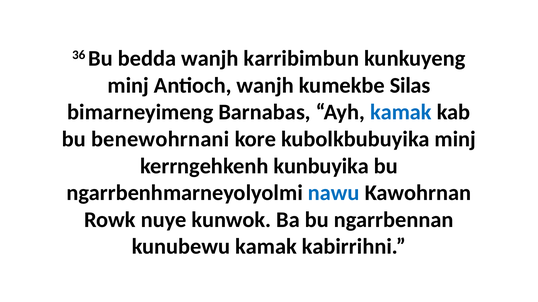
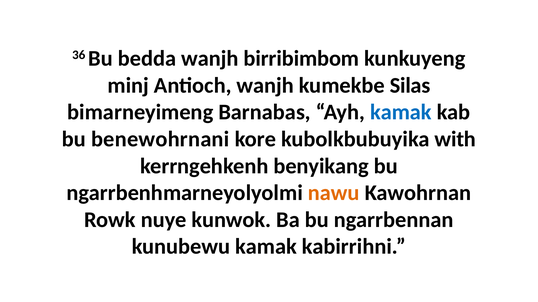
karribimbun: karribimbun -> birribimbom (301, 59)
kubolkbubuyika minj: minj -> with (455, 139)
kunbuyika: kunbuyika -> benyikang (321, 166)
nawu colour: blue -> orange (334, 193)
